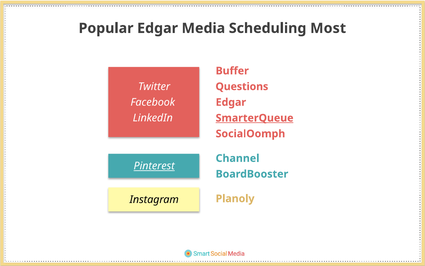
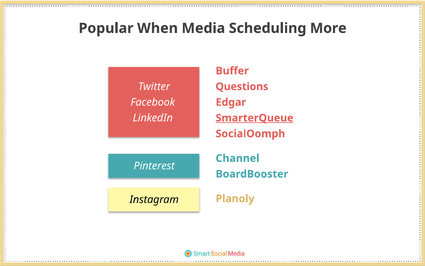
Popular Edgar: Edgar -> When (158, 28)
Most: Most -> More (328, 28)
Pinterest underline: present -> none (154, 166)
